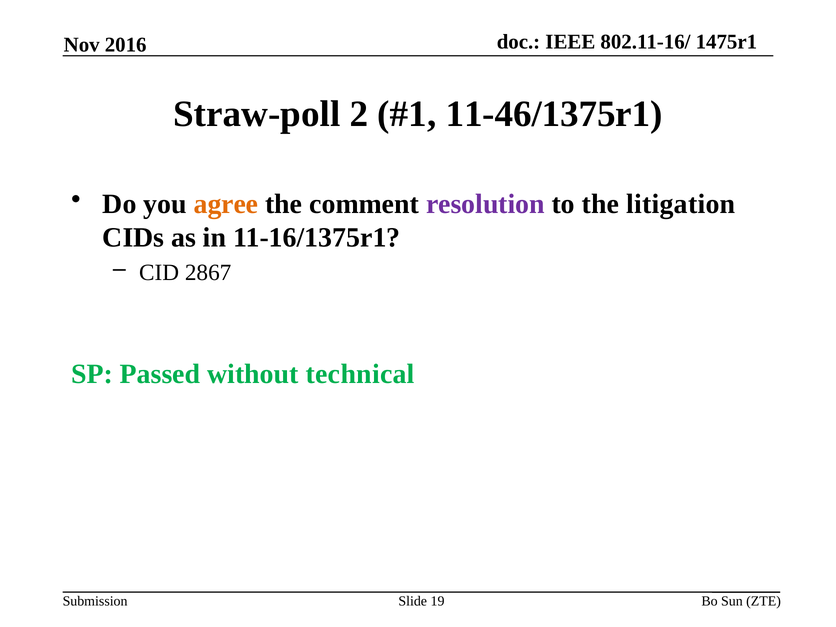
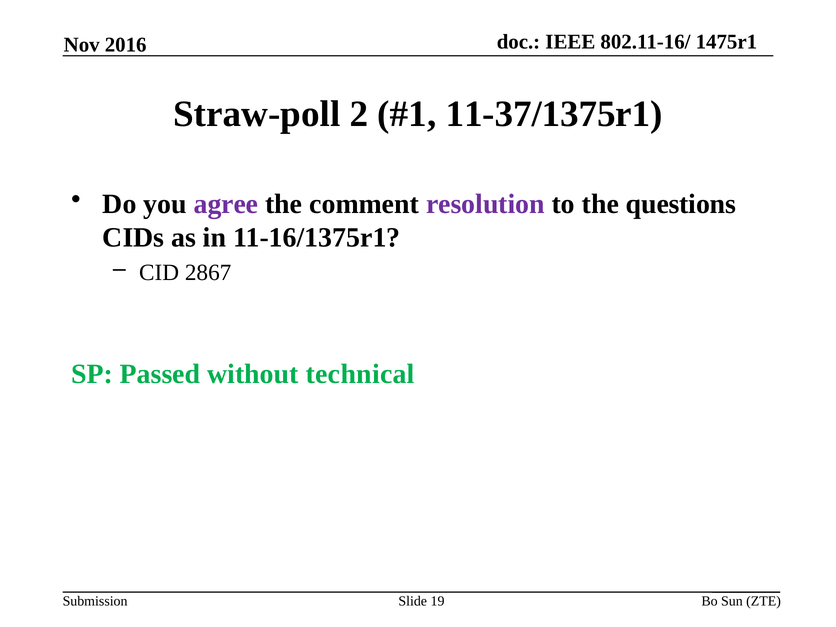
11-46/1375r1: 11-46/1375r1 -> 11-37/1375r1 (554, 114)
agree colour: orange -> purple (226, 204)
litigation: litigation -> questions (681, 204)
